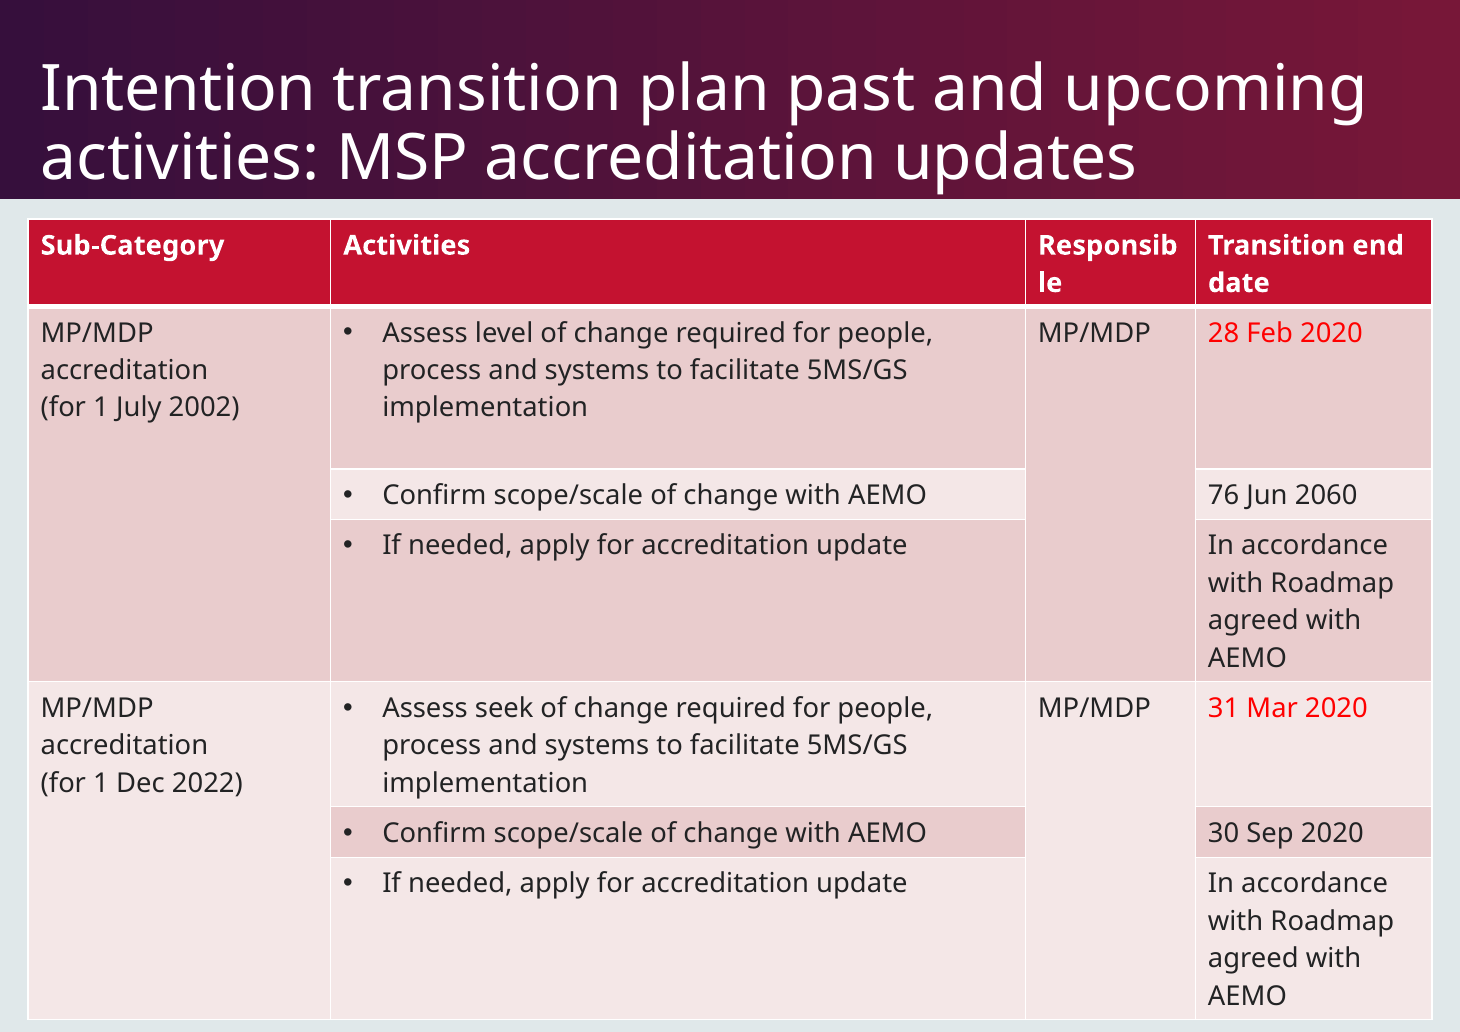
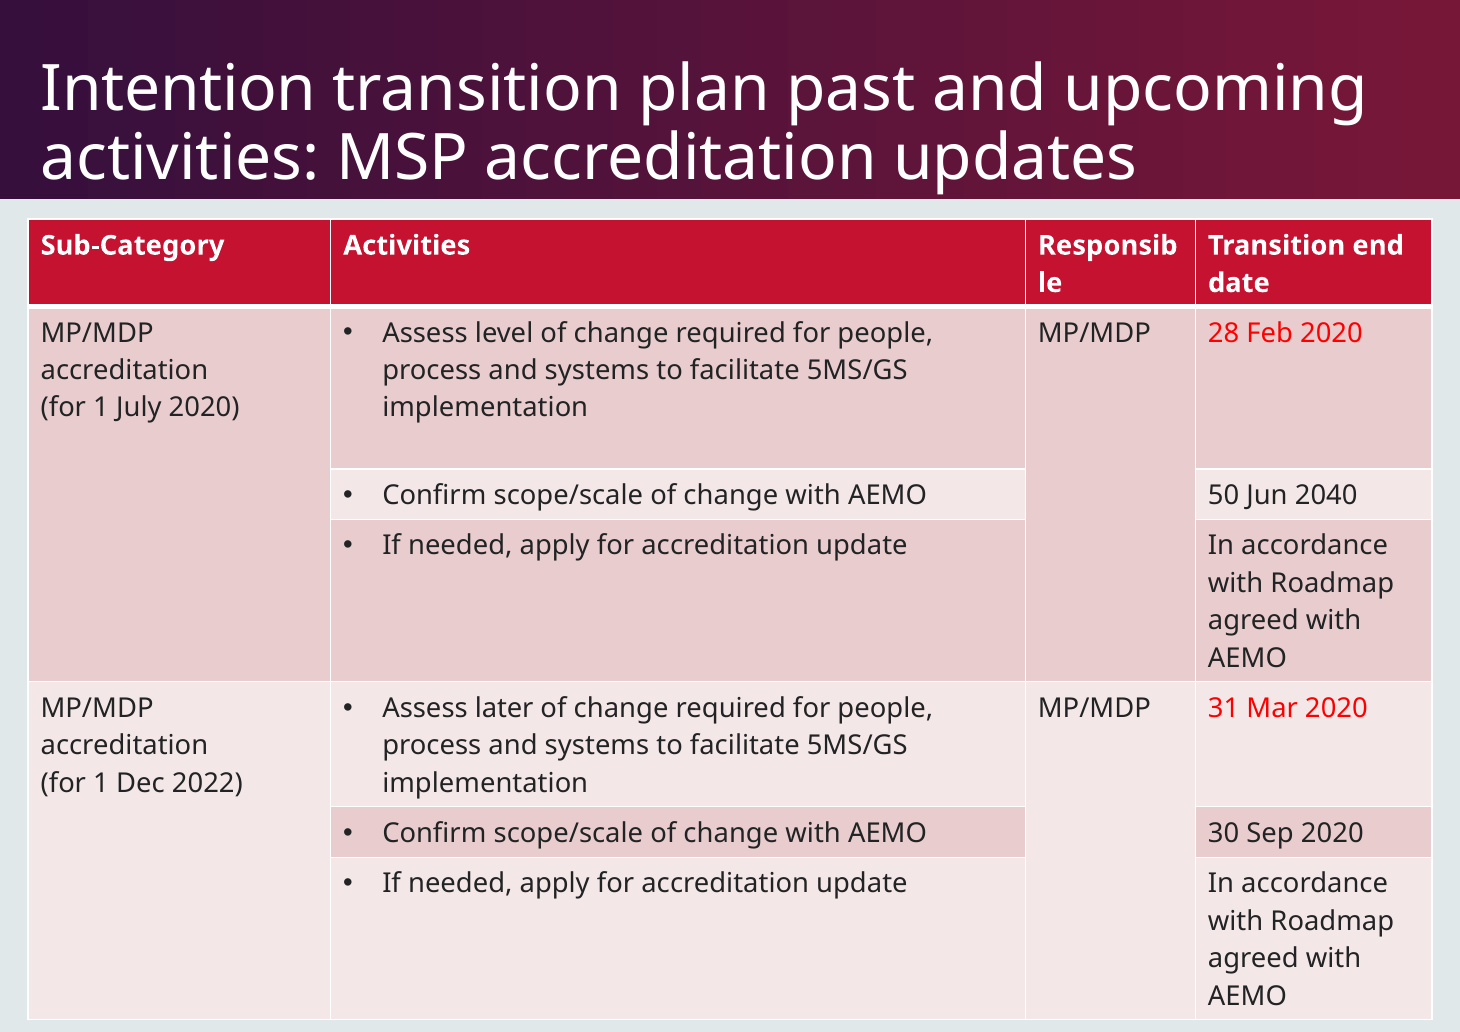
July 2002: 2002 -> 2020 (204, 408)
76: 76 -> 50 (1224, 495)
2060: 2060 -> 2040 (1326, 495)
seek: seek -> later (504, 709)
